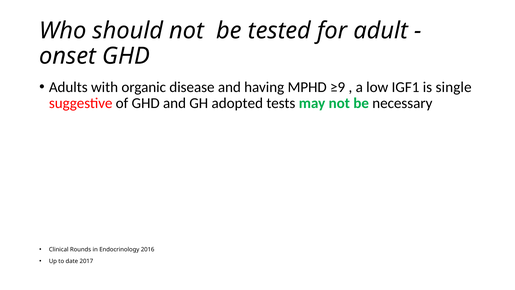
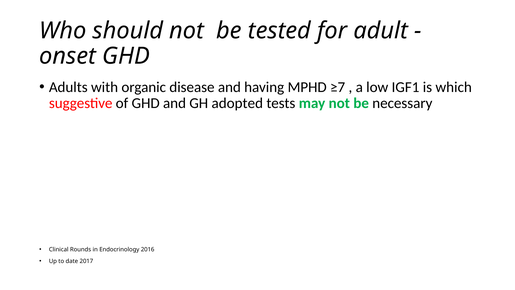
≥9: ≥9 -> ≥7 (338, 87)
single: single -> which (454, 87)
